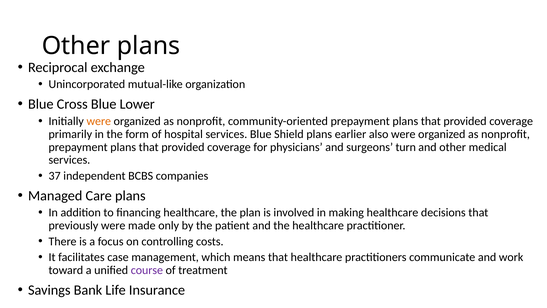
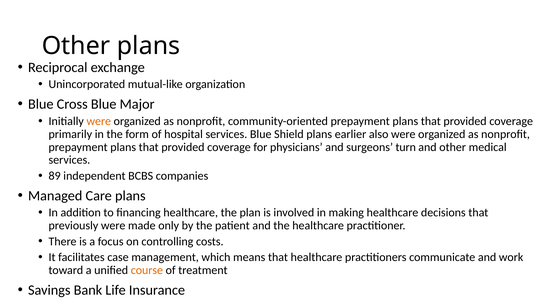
Lower: Lower -> Major (137, 104)
37: 37 -> 89 (55, 176)
course colour: purple -> orange (147, 270)
